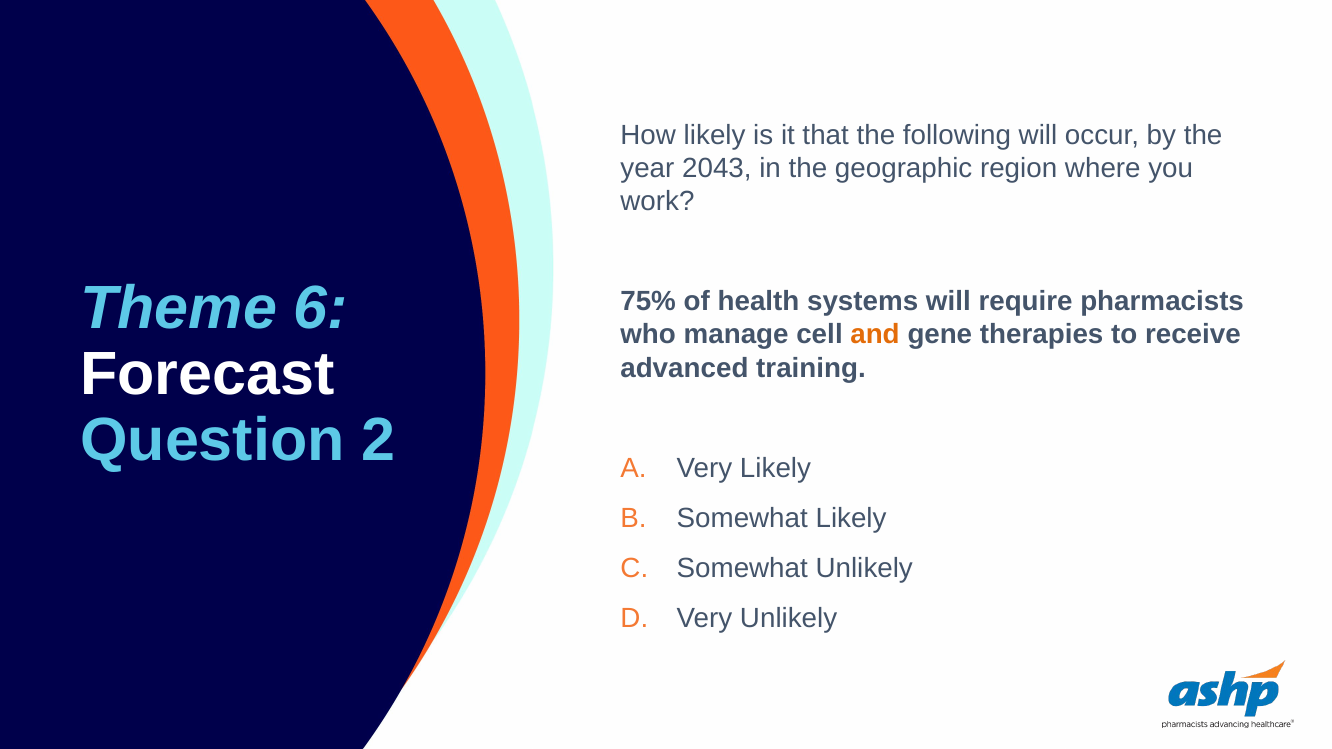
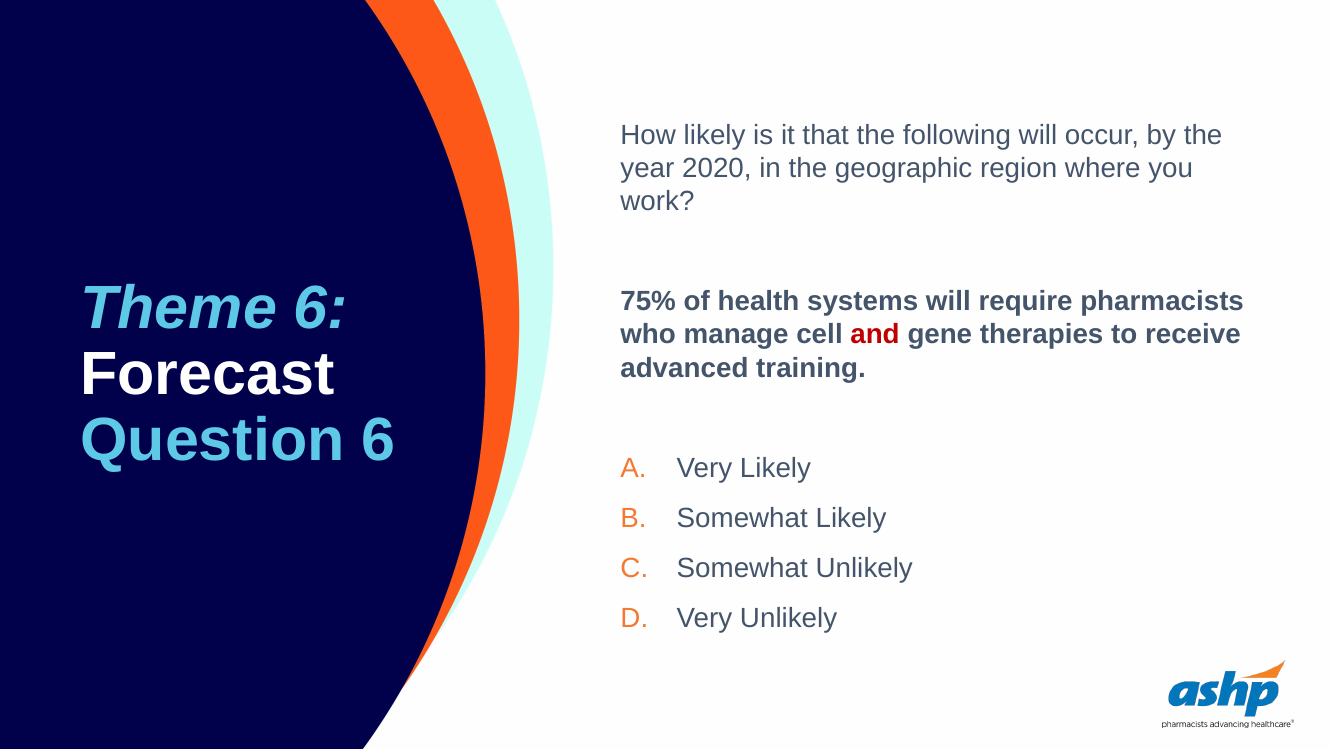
2043: 2043 -> 2020 (717, 168)
and colour: orange -> red (875, 335)
Question 2: 2 -> 6 (379, 440)
